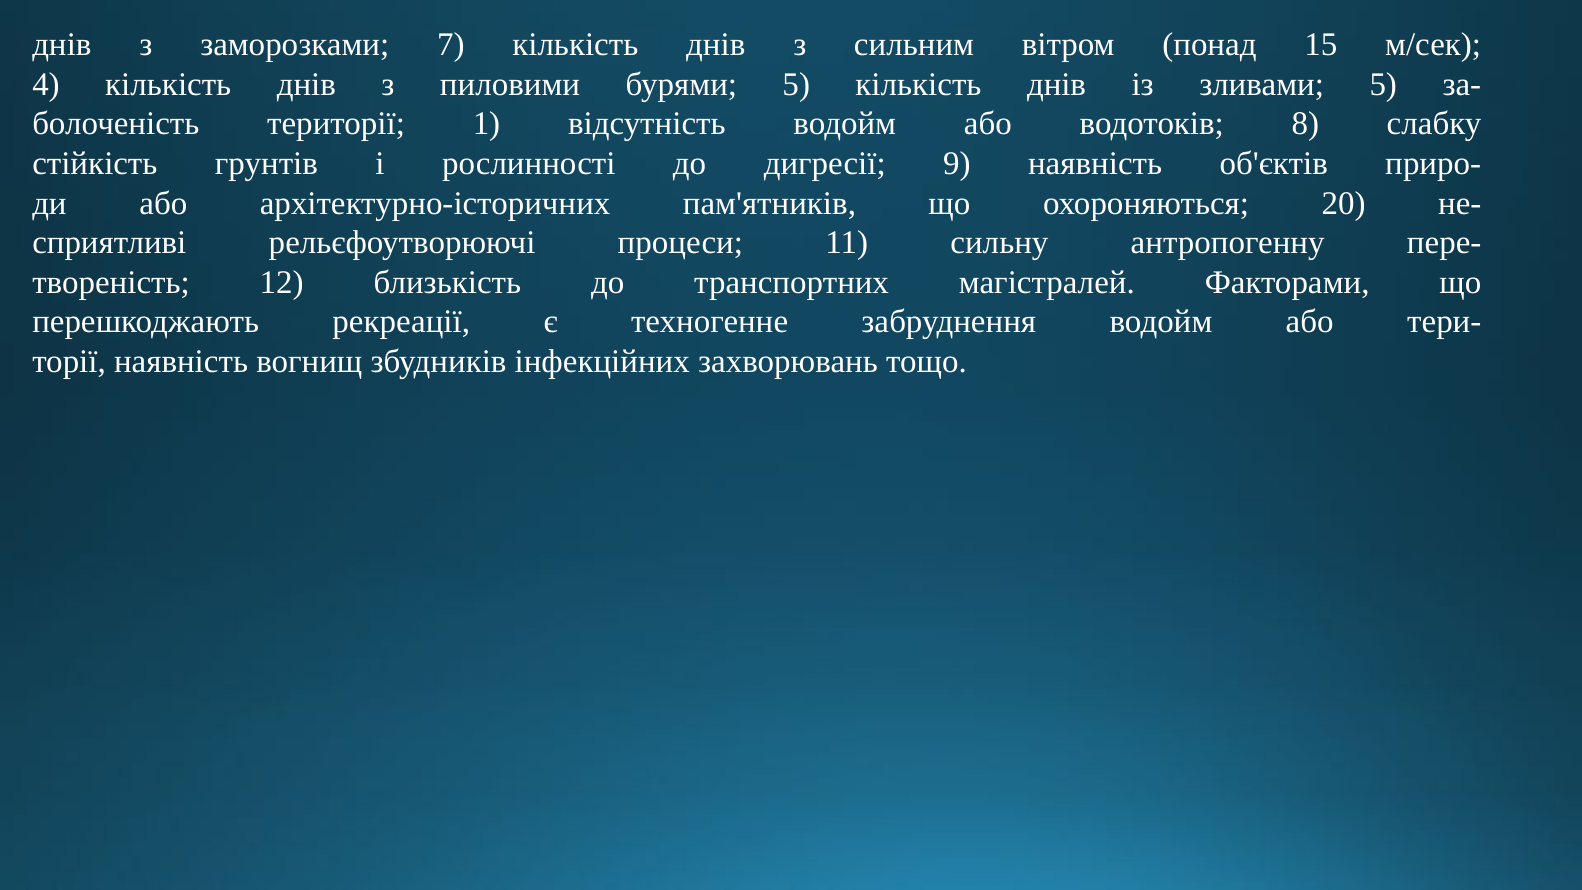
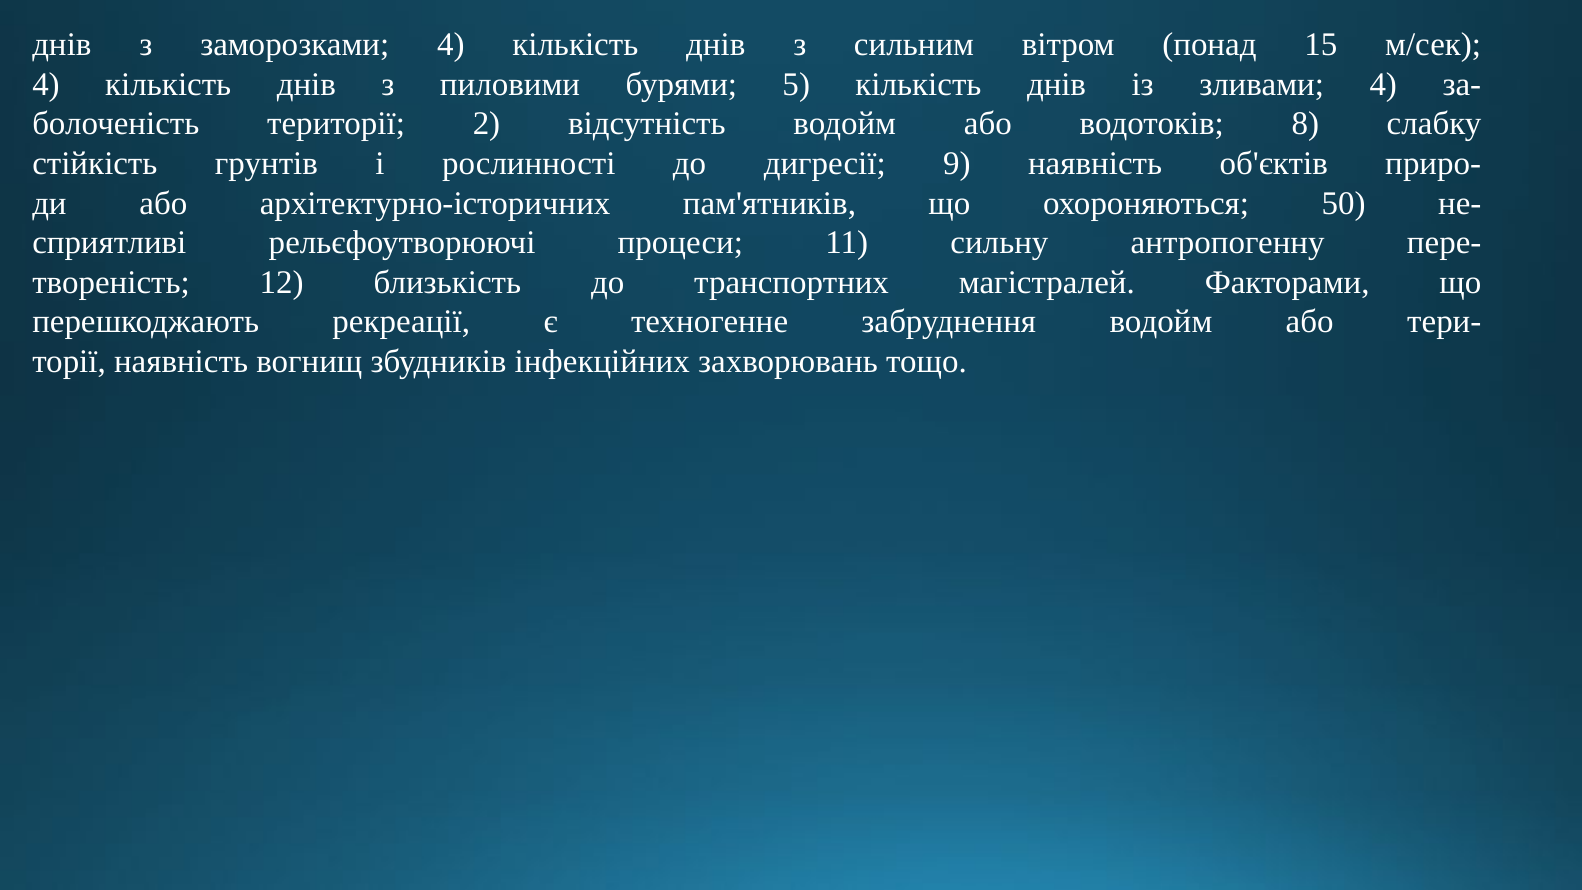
заморозками 7: 7 -> 4 (451, 45)
зливами 5: 5 -> 4 (1383, 84)
1: 1 -> 2 (486, 124)
20: 20 -> 50 (1344, 203)
